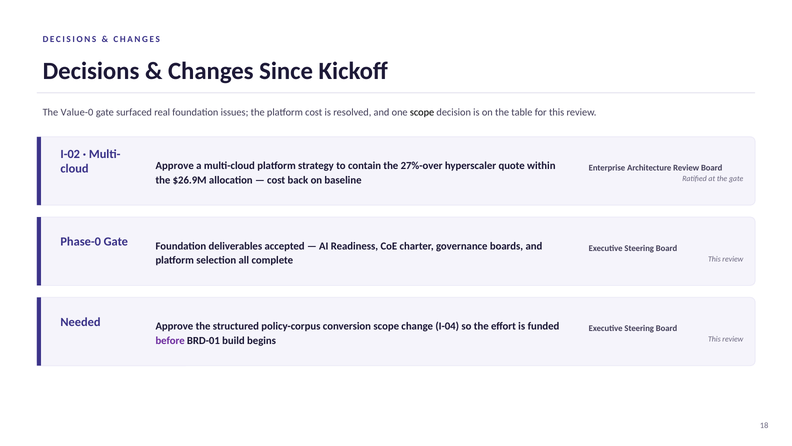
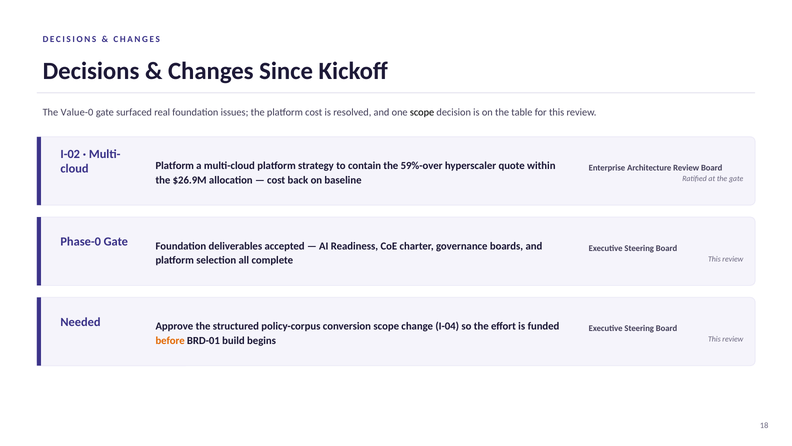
Approve: Approve -> Platform (175, 166)
27%-over: 27%-over -> 59%-over (422, 166)
before colour: purple -> orange (170, 340)
